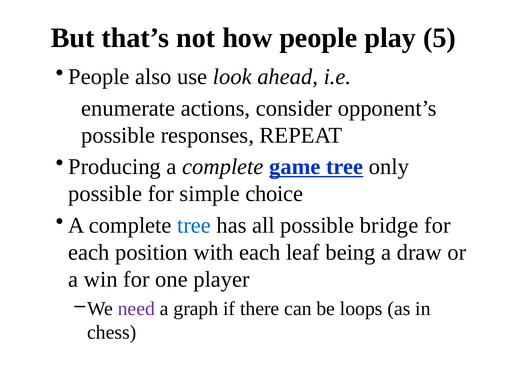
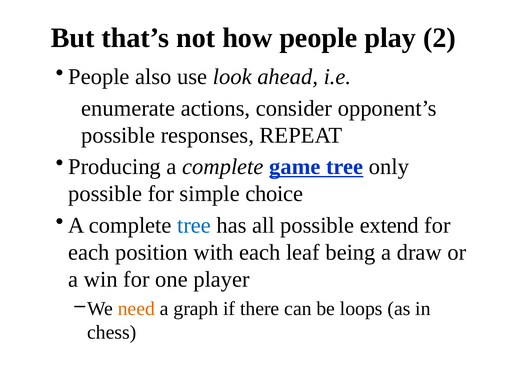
5: 5 -> 2 (439, 38)
bridge: bridge -> extend (389, 226)
need colour: purple -> orange (136, 309)
